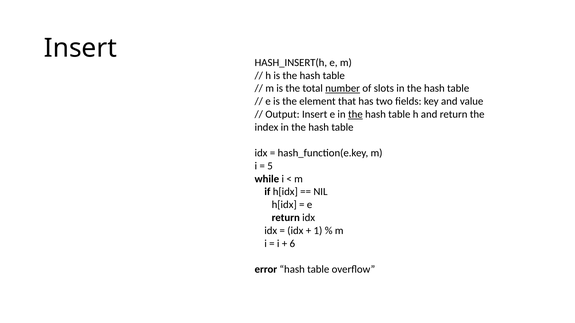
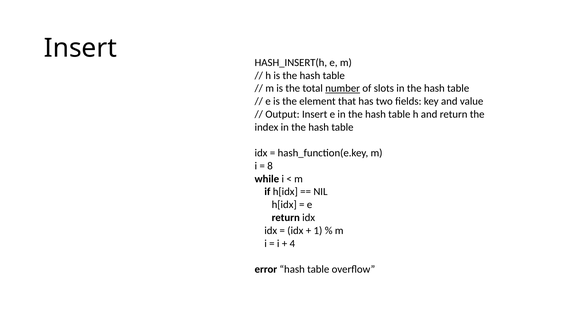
the underline: present -> none (355, 114)
5: 5 -> 8 (270, 166)
6: 6 -> 4 (292, 244)
